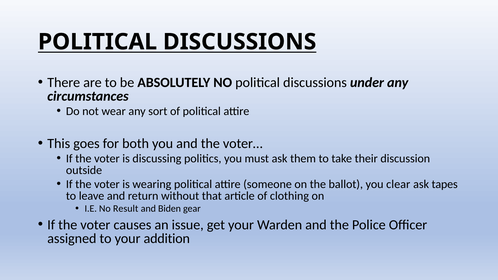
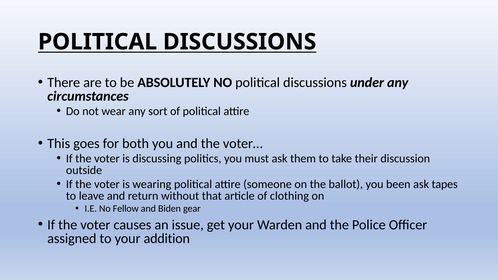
clear: clear -> been (398, 184)
Result: Result -> Fellow (126, 209)
